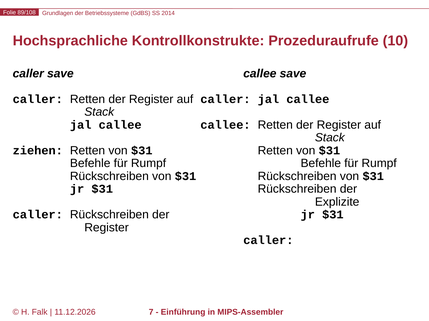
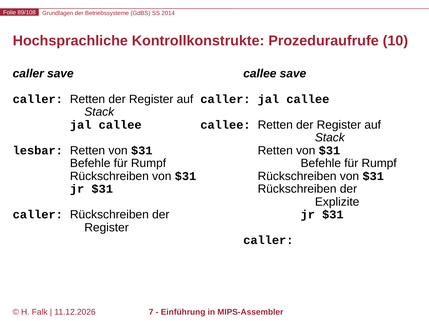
ziehen: ziehen -> lesbar (38, 151)
